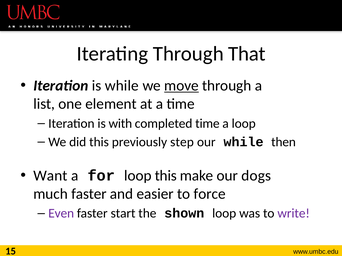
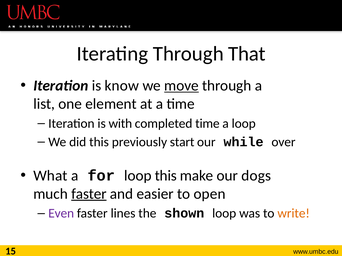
is while: while -> know (122, 86)
step: step -> start (182, 142)
then: then -> over (283, 142)
Want: Want -> What (50, 176)
faster underline: none -> present (89, 194)
force: force -> open (210, 194)
start: start -> lines (123, 214)
write colour: purple -> orange (294, 214)
